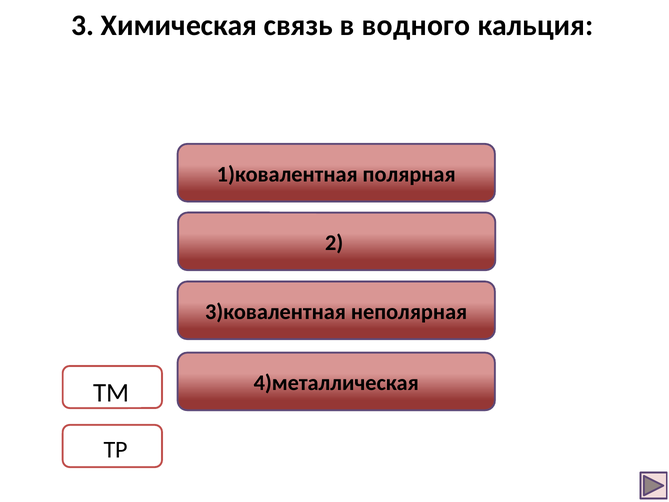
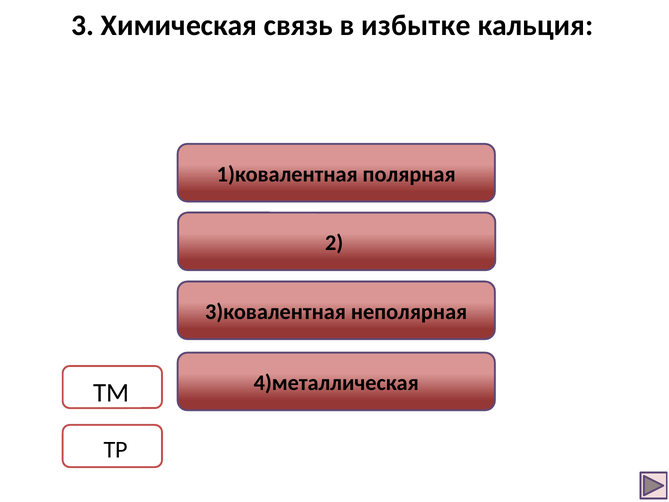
водного: водного -> избытке (416, 25)
